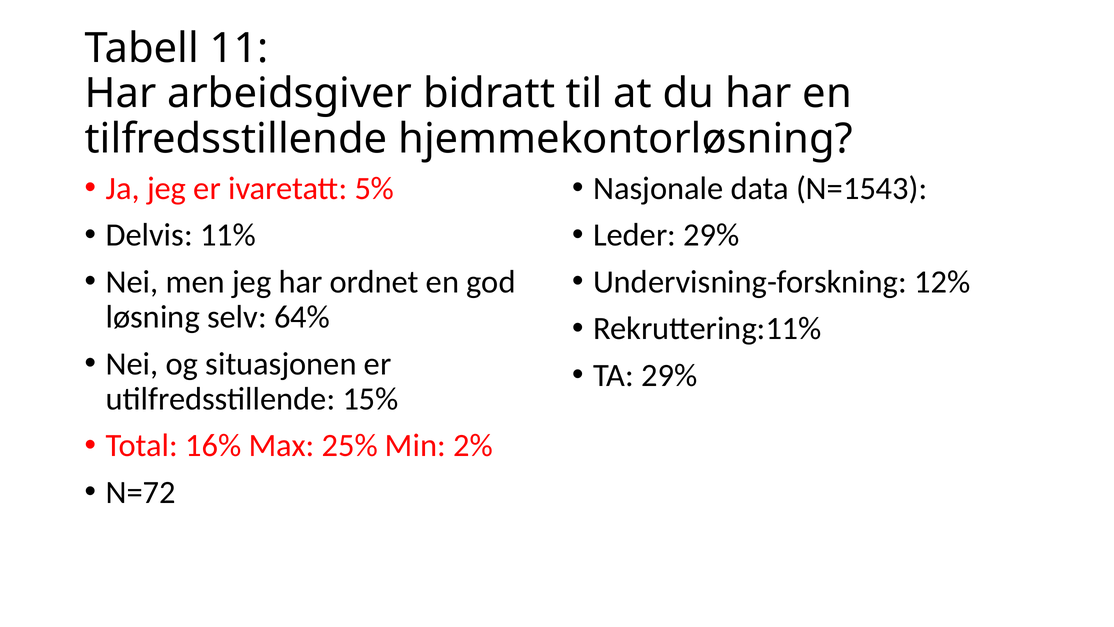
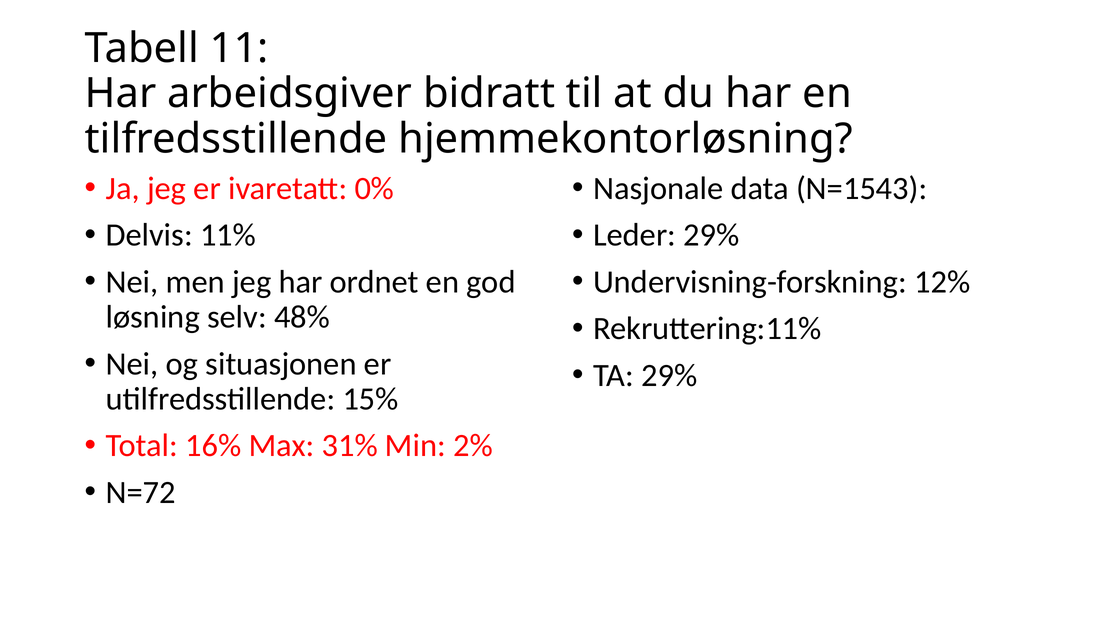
5%: 5% -> 0% (374, 188)
64%: 64% -> 48% (302, 317)
25%: 25% -> 31% (350, 445)
